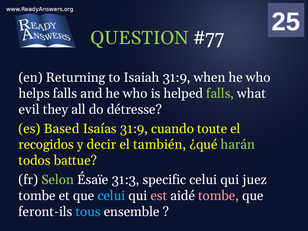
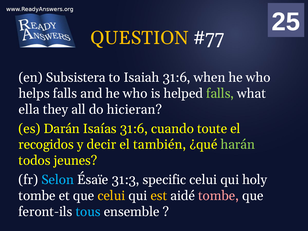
QUESTION colour: light green -> yellow (140, 38)
Returning: Returning -> Subsistera (76, 78)
Isaiah 31:9: 31:9 -> 31:6 (177, 78)
evil: evil -> ella (29, 109)
détresse: détresse -> hicieran (134, 109)
Based: Based -> Darán (62, 129)
Isaías 31:9: 31:9 -> 31:6 (134, 129)
battue: battue -> jeunes (75, 161)
Selon colour: light green -> light blue (58, 180)
juez: juez -> holy (255, 180)
celui colour: light blue -> yellow (111, 196)
est colour: pink -> yellow (159, 196)
